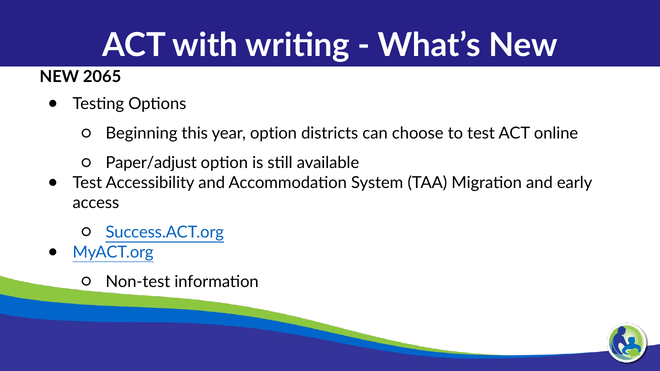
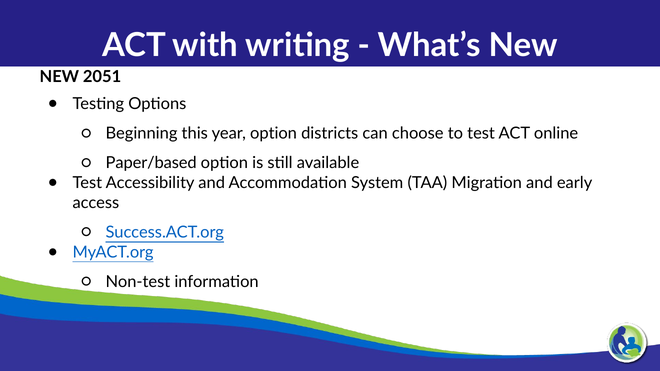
2065: 2065 -> 2051 (102, 77)
Paper/adjust: Paper/adjust -> Paper/based (151, 163)
